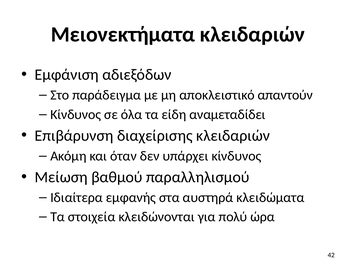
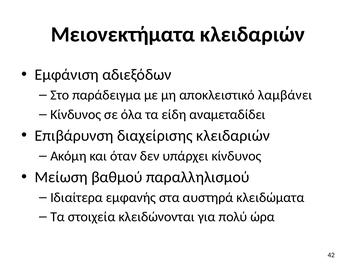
απαντούν: απαντούν -> λαμβάνει (285, 95)
